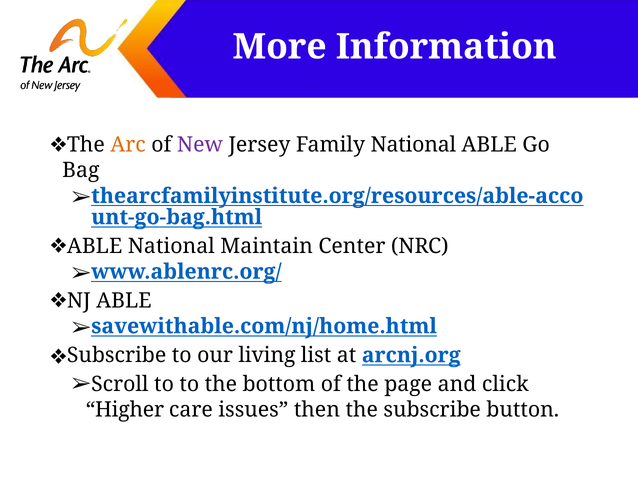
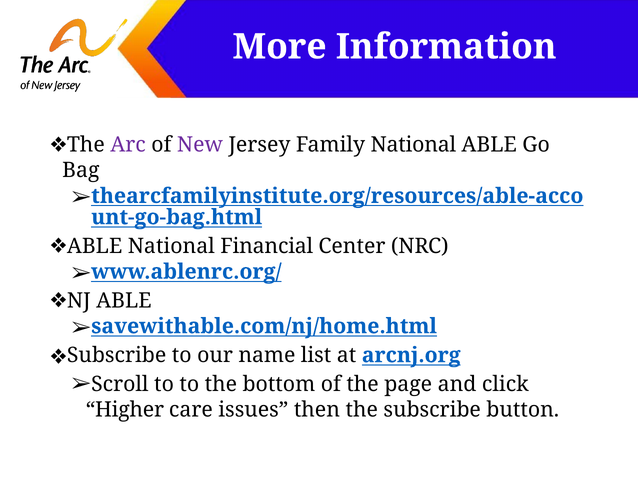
Arc colour: orange -> purple (128, 145)
Maintain: Maintain -> Financial (267, 246)
living: living -> name (267, 356)
